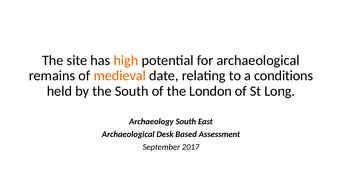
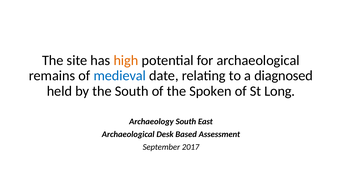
medieval colour: orange -> blue (120, 75)
conditions: conditions -> diagnosed (284, 75)
London: London -> Spoken (210, 91)
